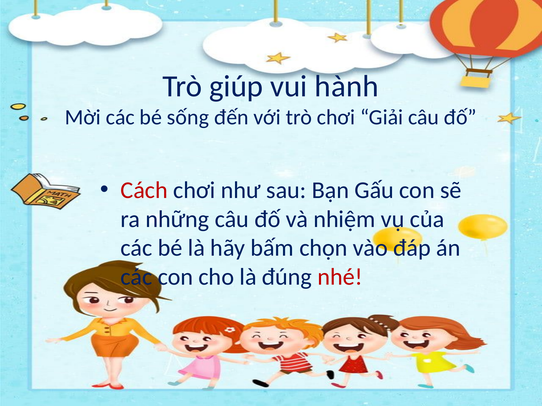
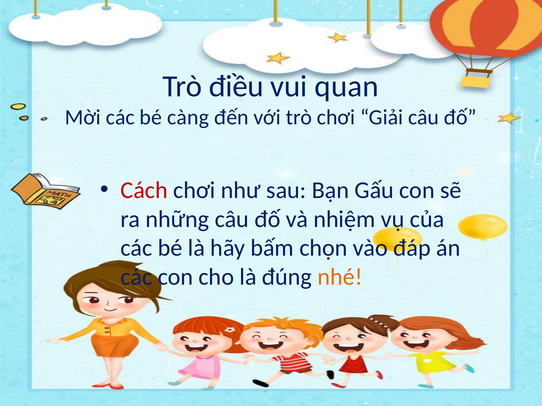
giúp: giúp -> điều (236, 87)
hành: hành -> quan (347, 87)
sống: sống -> càng (188, 118)
nhé colour: red -> orange (340, 277)
